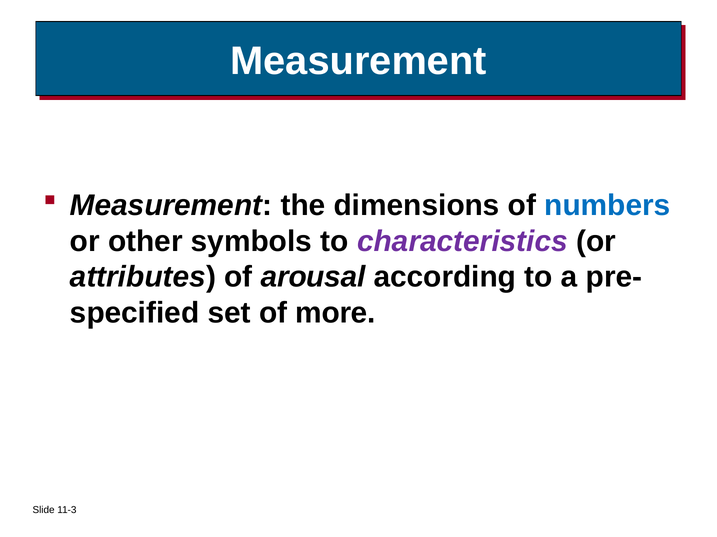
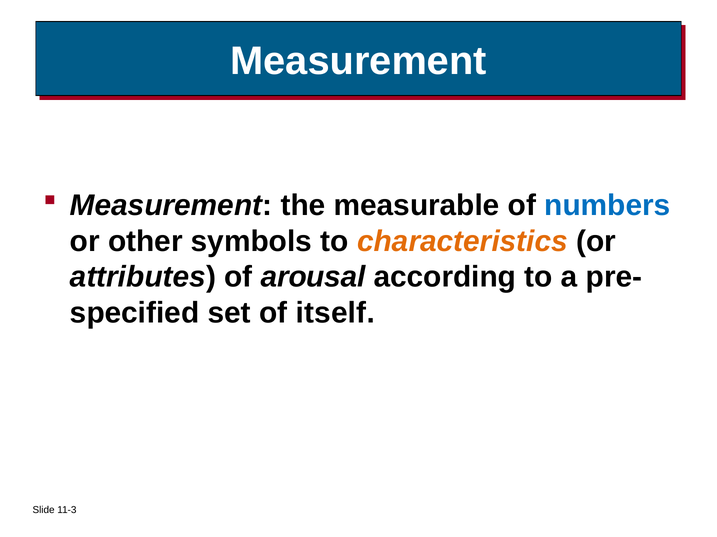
dimensions: dimensions -> measurable (417, 206)
characteristics colour: purple -> orange (462, 242)
more: more -> itself (335, 313)
